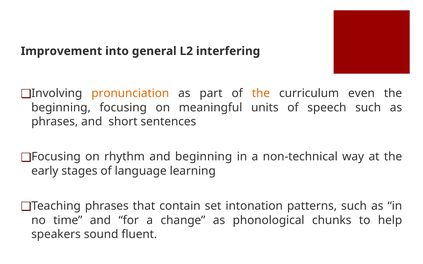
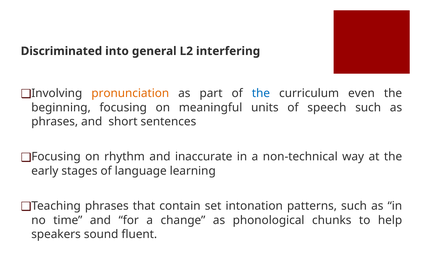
Improvement: Improvement -> Discriminated (61, 51)
the colour: orange -> blue (261, 94)
and beginning: beginning -> inaccurate (204, 157)
